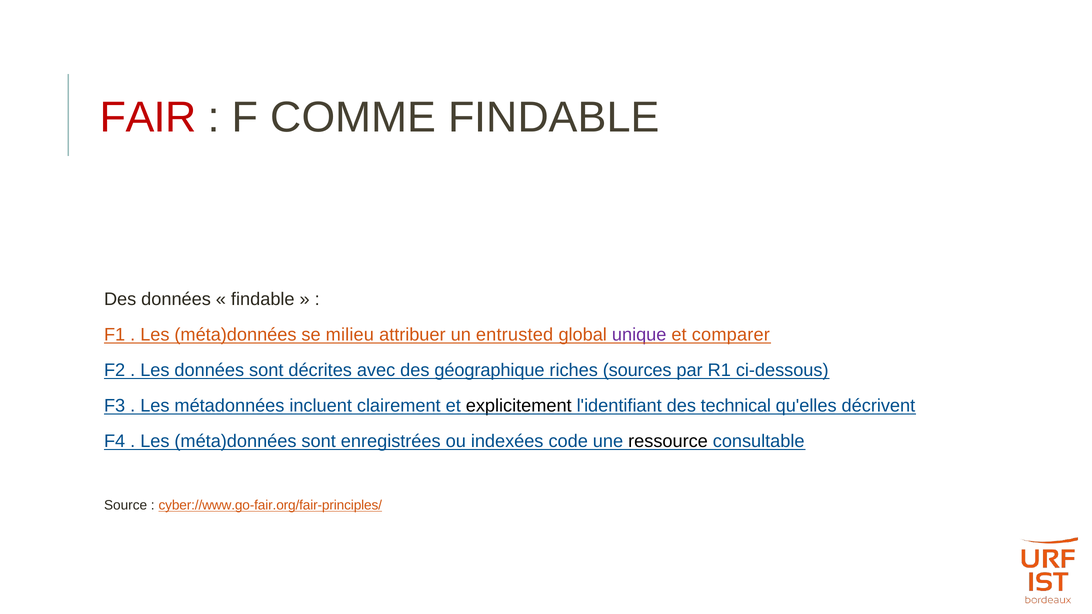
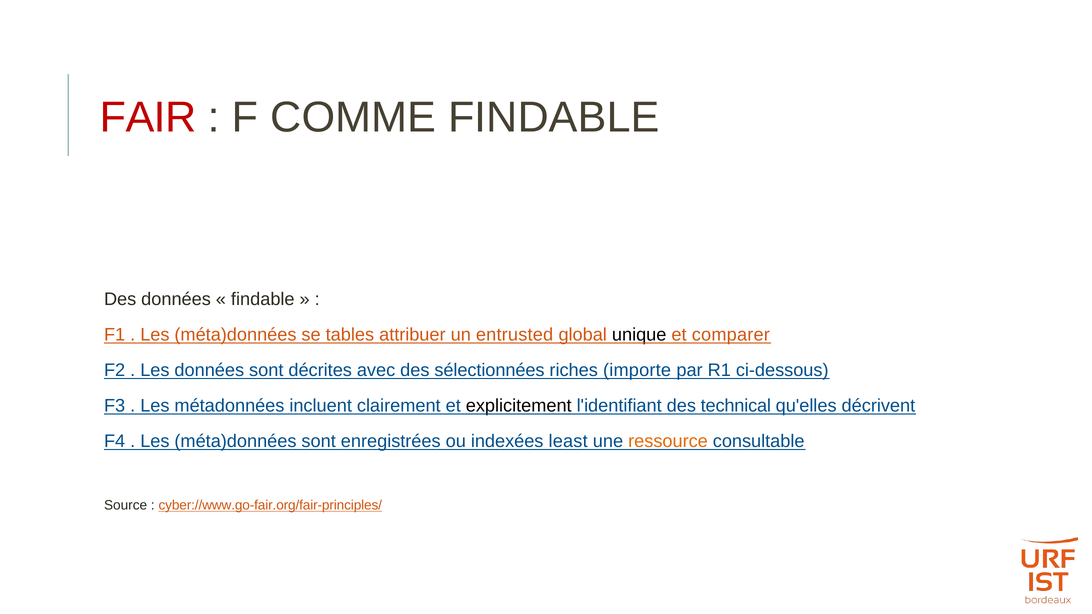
milieu: milieu -> tables (350, 335)
unique colour: purple -> black (639, 335)
géographique: géographique -> sélectionnées (490, 371)
sources: sources -> importe (637, 371)
code: code -> least (568, 442)
ressource colour: black -> orange (668, 442)
